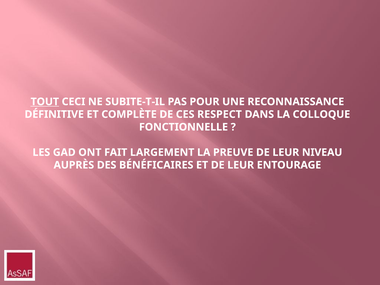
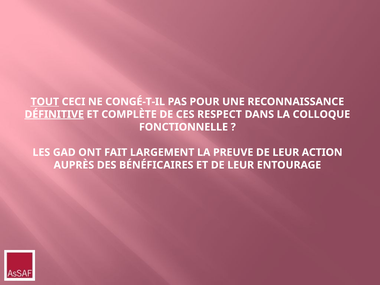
SUBITE-T-IL: SUBITE-T-IL -> CONGÉ-T-IL (135, 102)
DÉFINITIVE underline: none -> present (54, 114)
NIVEAU: NIVEAU -> ACTION (322, 152)
